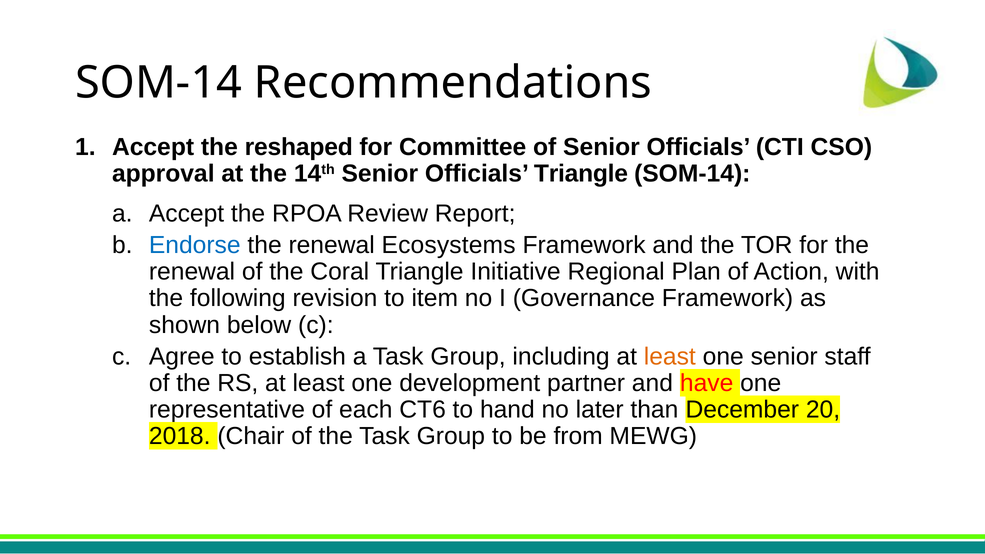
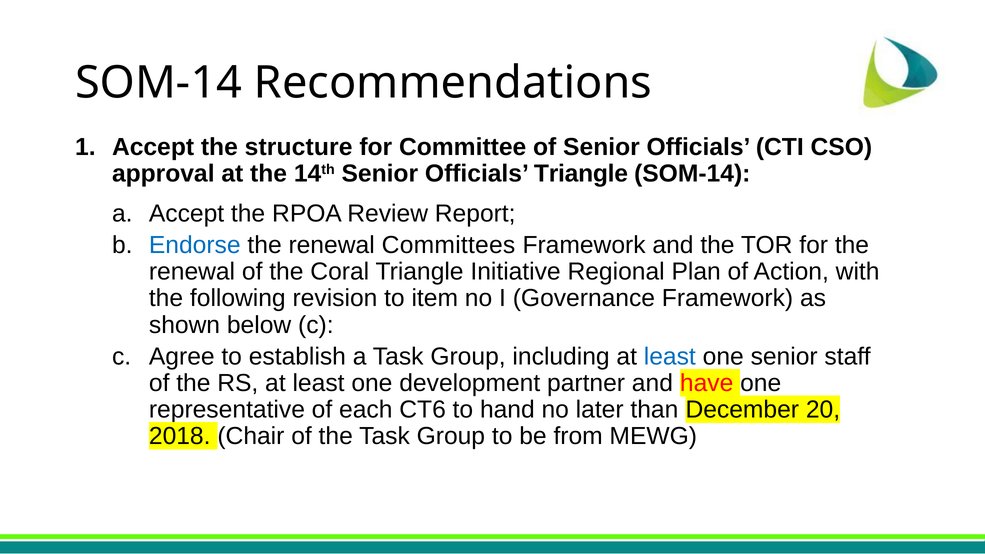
reshaped: reshaped -> structure (299, 147)
Ecosystems: Ecosystems -> Committees (449, 245)
least colour: orange -> blue (670, 357)
